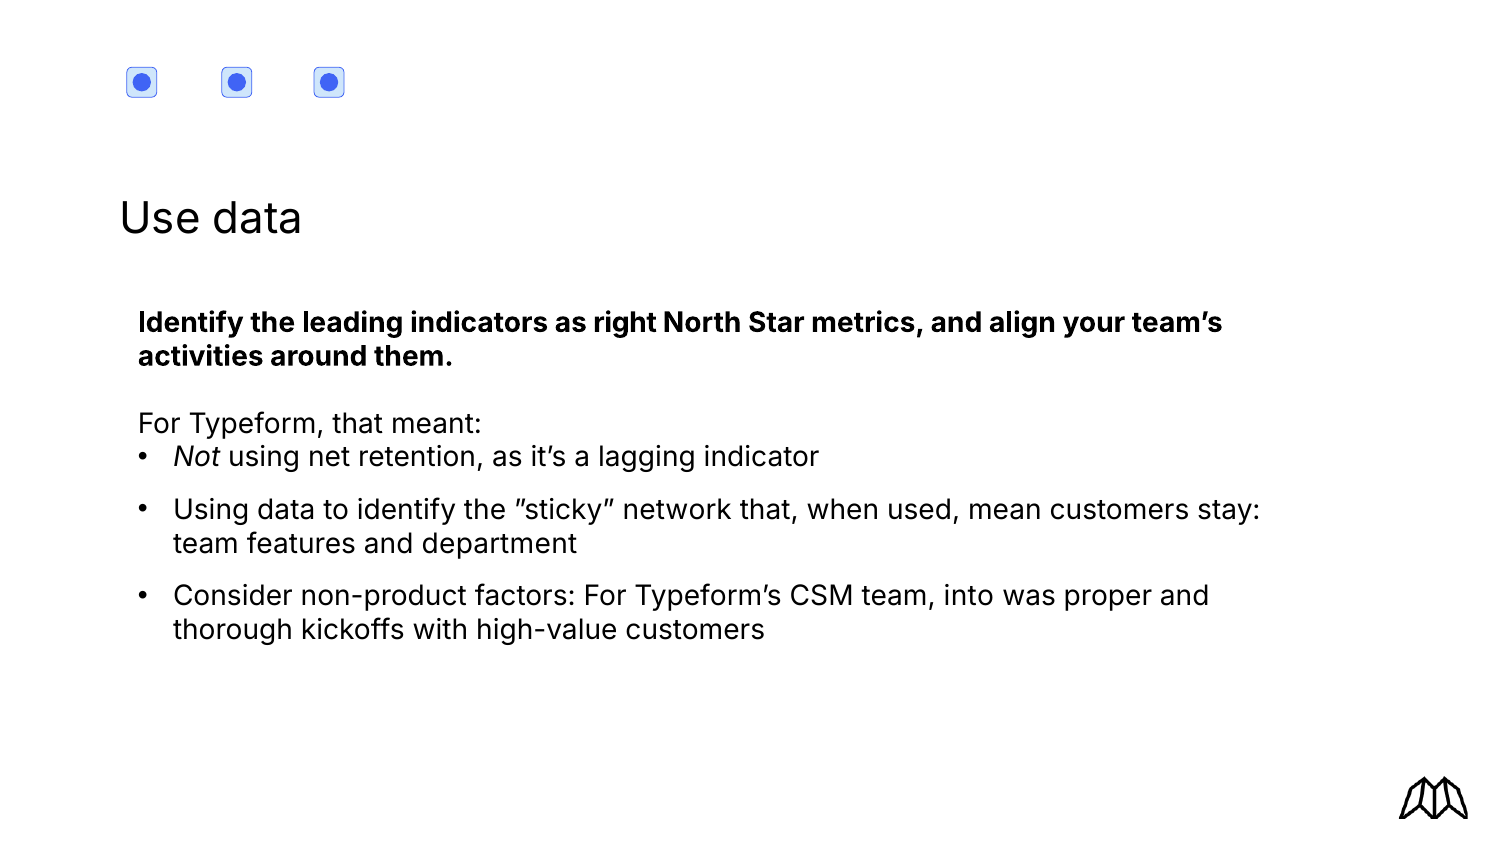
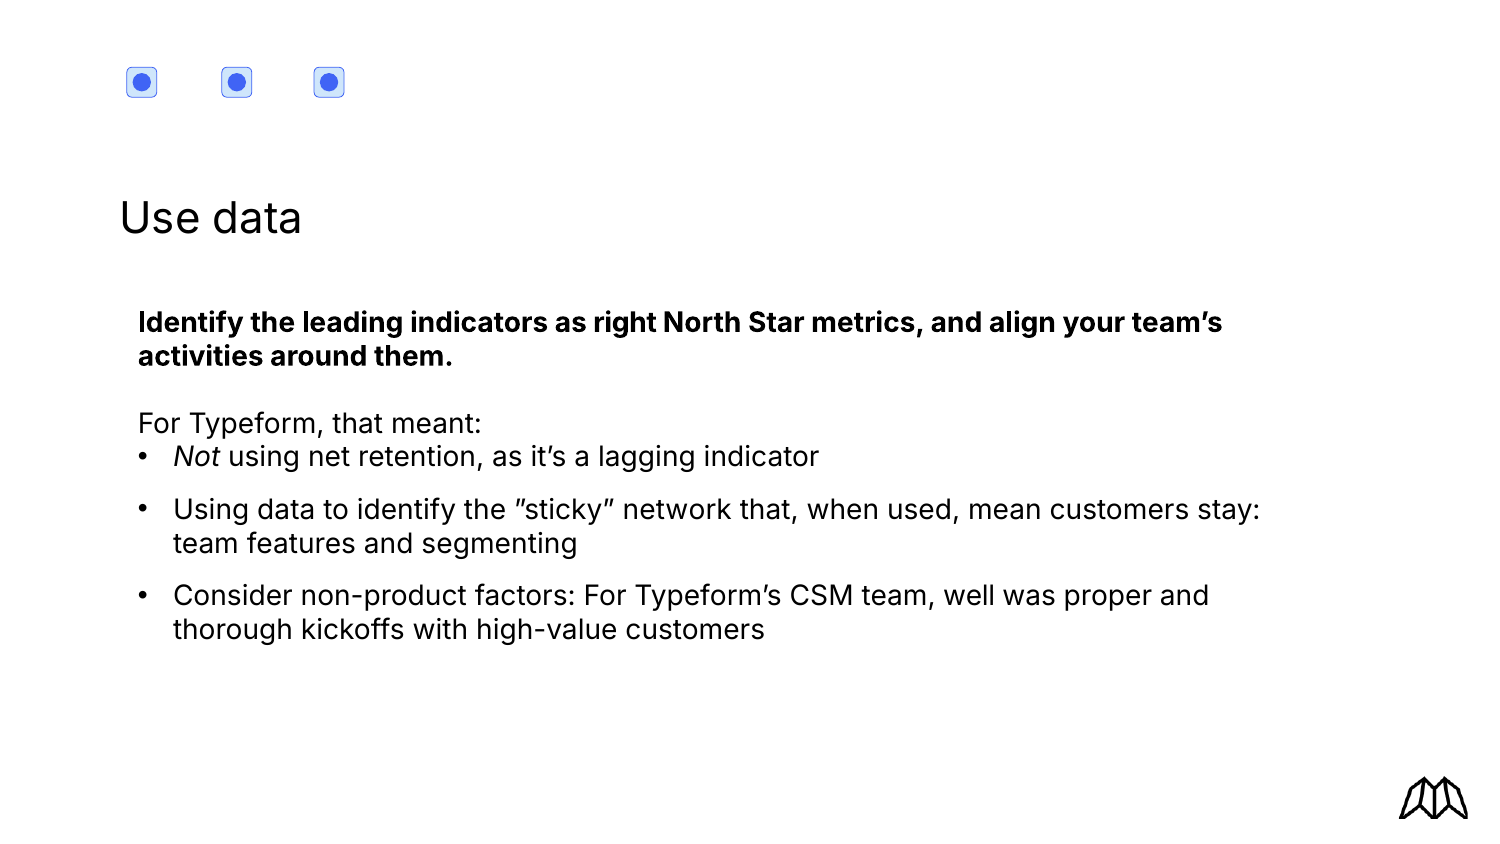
department: department -> segmenting (500, 544)
into: into -> well (969, 596)
